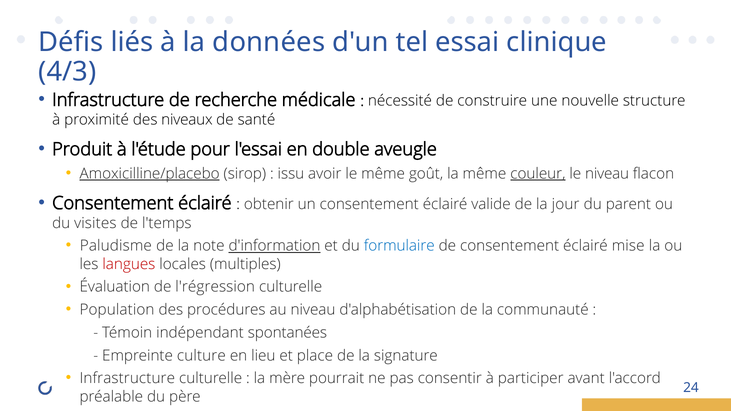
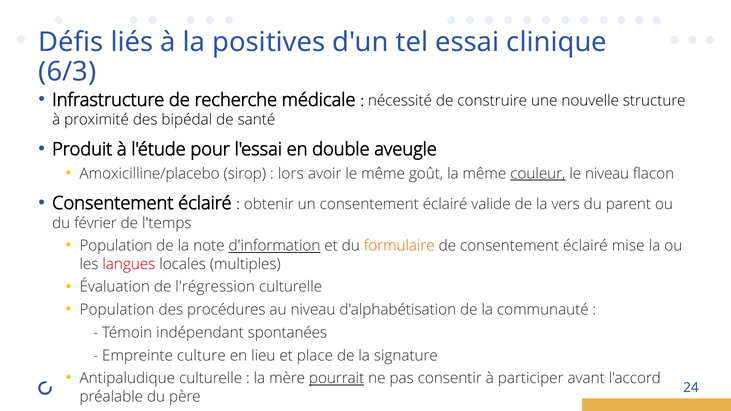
données: données -> positives (269, 42)
4/3: 4/3 -> 6/3 (67, 72)
niveaux: niveaux -> bipédal (187, 120)
Amoxicilline/placebo underline: present -> none (150, 174)
issu: issu -> lors (291, 174)
jour: jour -> vers (566, 204)
visites: visites -> février (95, 223)
Paludisme: Paludisme -> Population (116, 246)
formulaire colour: blue -> orange (399, 246)
Infrastructure: Infrastructure -> Antipaludique (127, 379)
pourrait underline: none -> present (337, 379)
